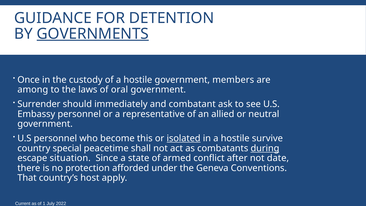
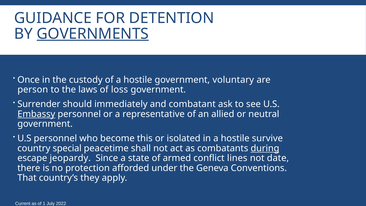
members: members -> voluntary (233, 80)
among: among -> person (33, 90)
oral: oral -> loss (119, 90)
Embassy underline: none -> present (36, 114)
isolated underline: present -> none (184, 138)
situation: situation -> jeopardy (70, 158)
after: after -> lines (237, 158)
host: host -> they (90, 178)
